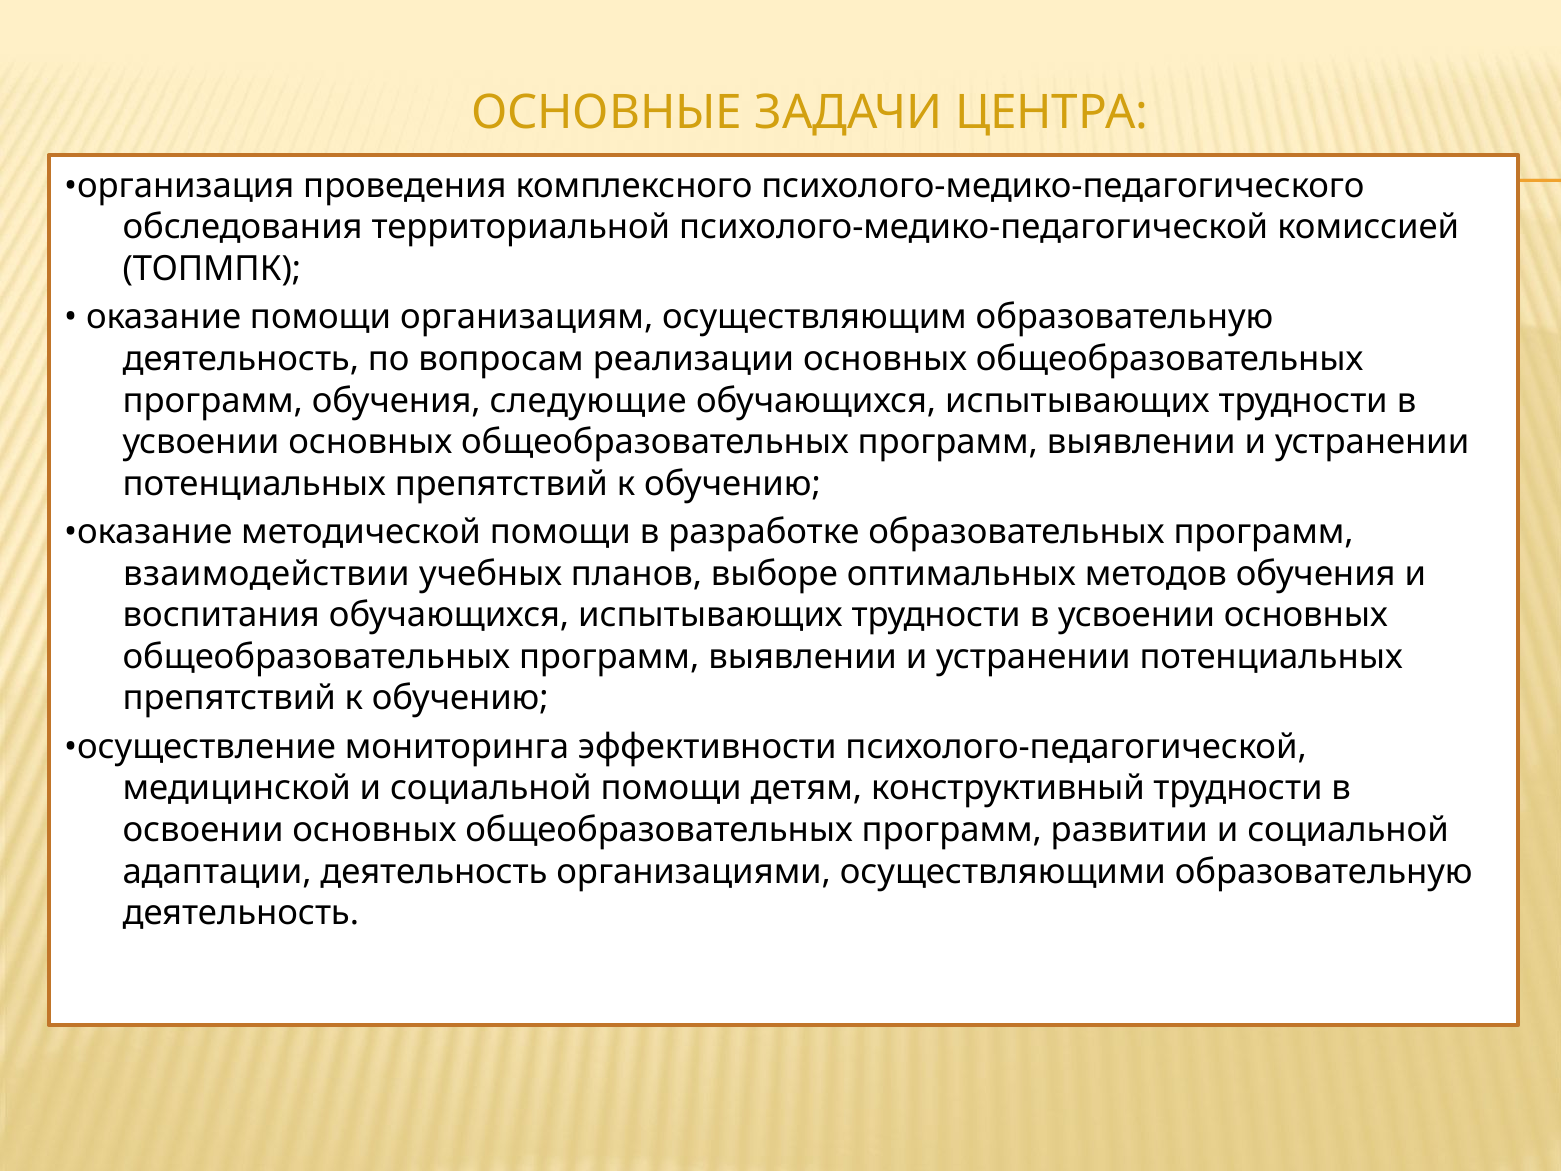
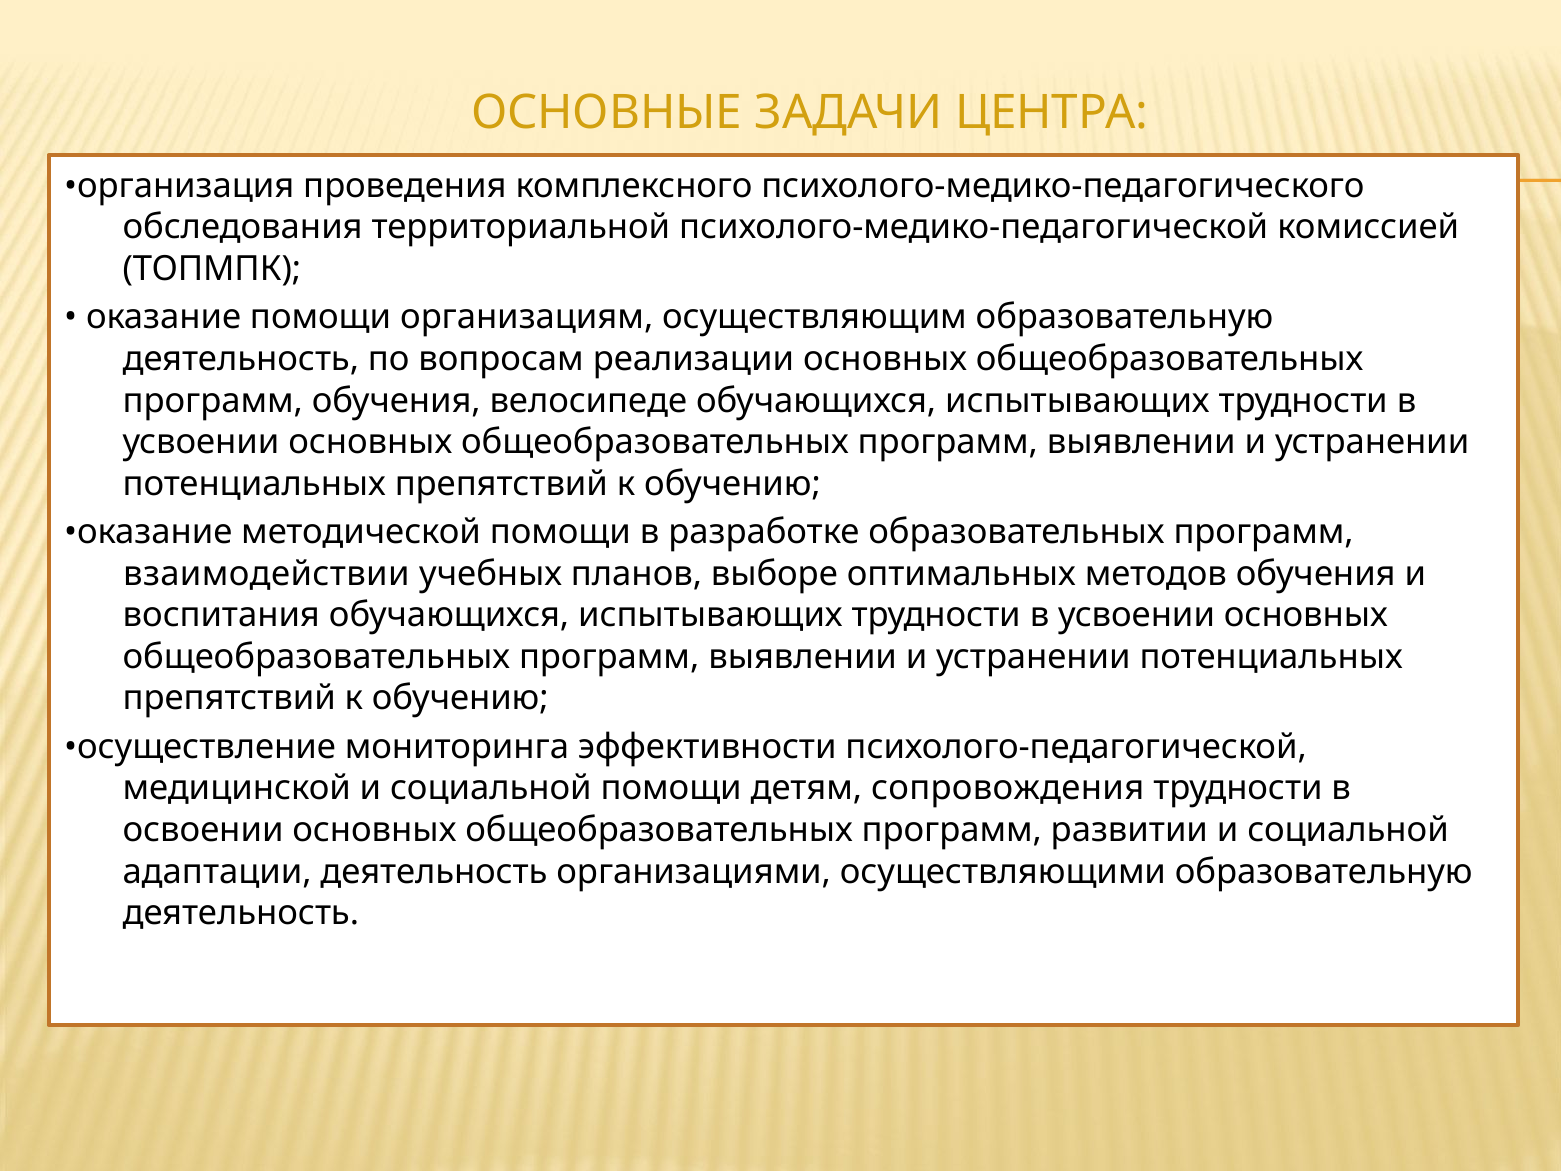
следующие: следующие -> велосипеде (588, 401)
конструктивный: конструктивный -> сопровождения (1008, 788)
